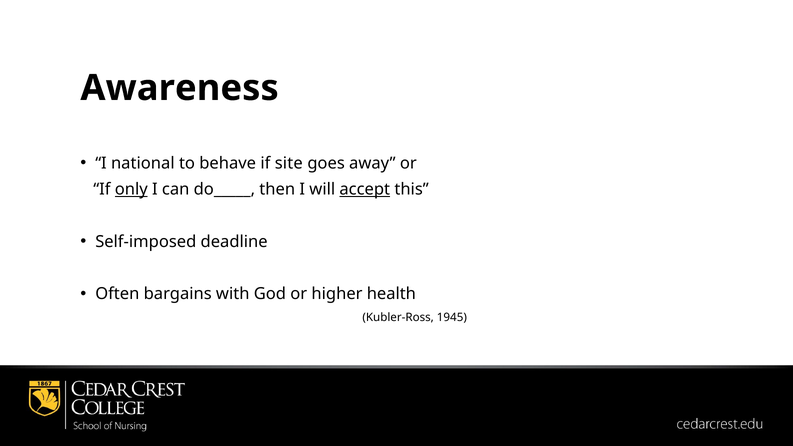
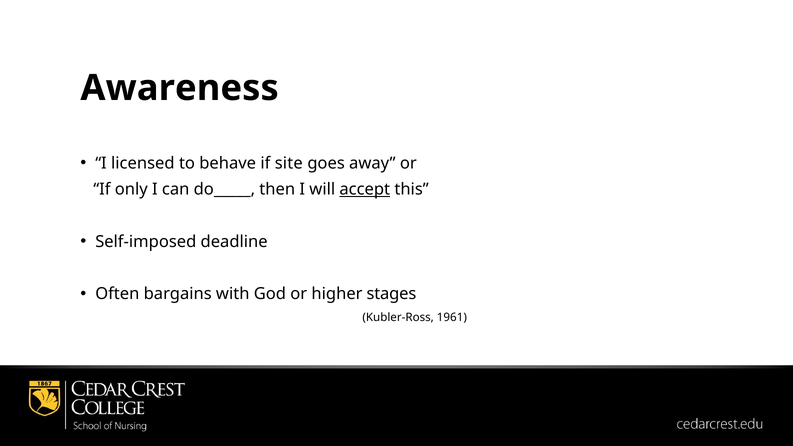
national: national -> licensed (143, 163)
only underline: present -> none (131, 189)
health: health -> stages (391, 294)
1945: 1945 -> 1961 (452, 317)
